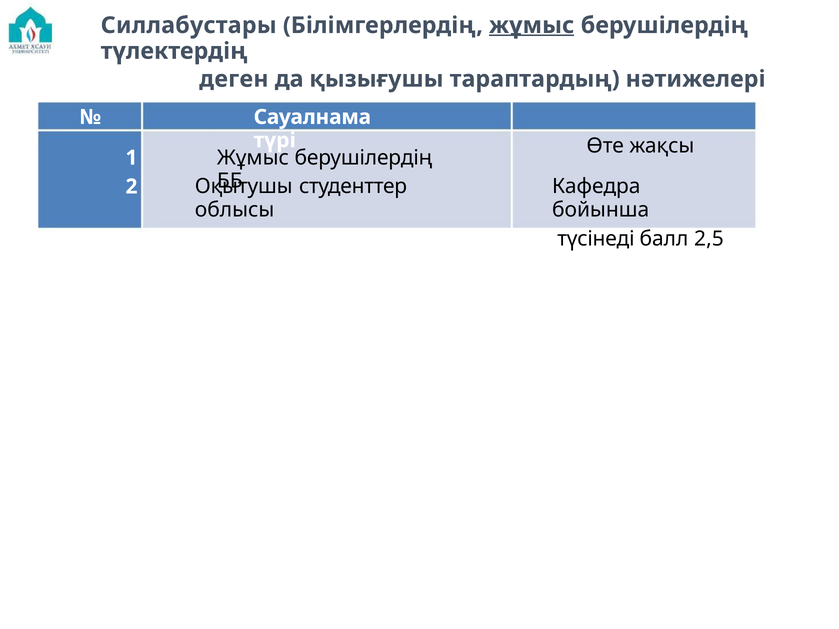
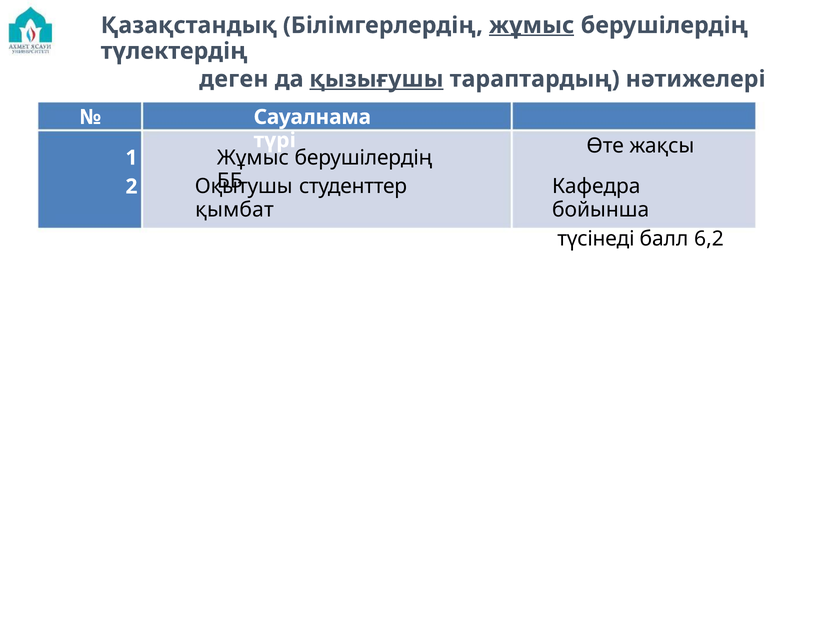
Силлабустары: Силлабустары -> Қазақстандық (189, 25)
қызығушы underline: none -> present (377, 79)
облысы: облысы -> қымбат (235, 210)
2,5: 2,5 -> 6,2 (709, 239)
